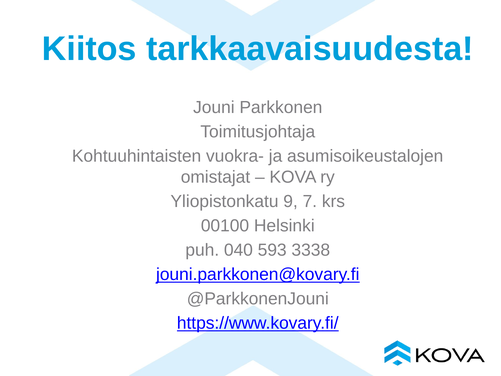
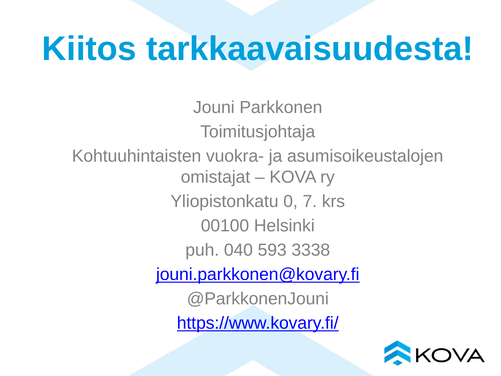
9: 9 -> 0 (291, 201)
